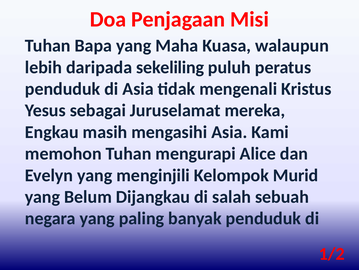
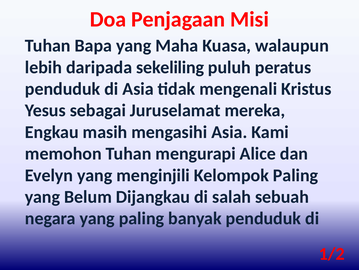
Kelompok Murid: Murid -> Paling (296, 175)
